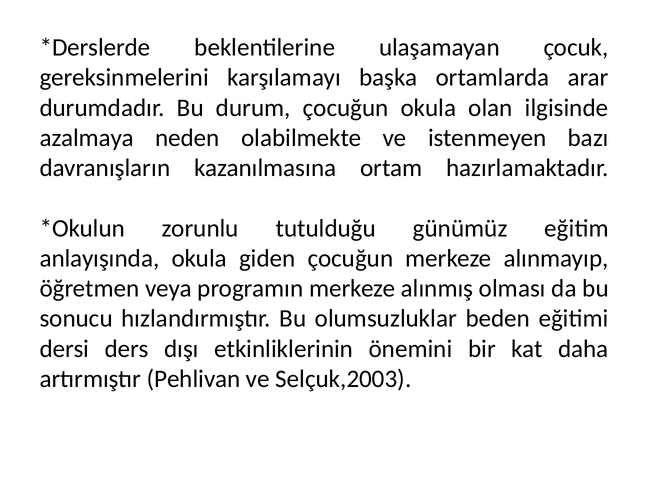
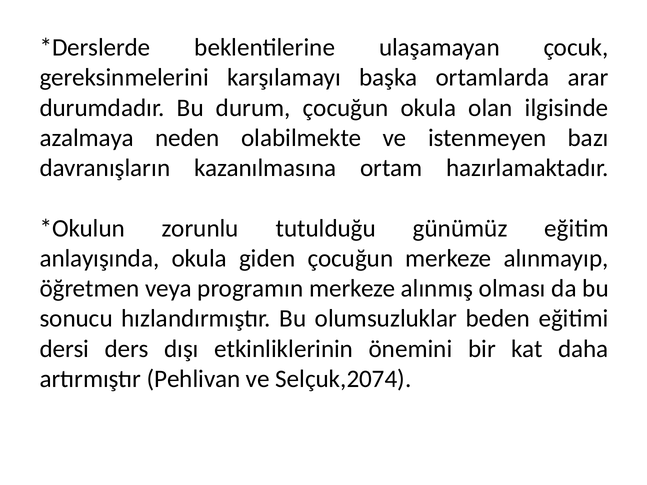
Selçuk,2003: Selçuk,2003 -> Selçuk,2074 (343, 379)
